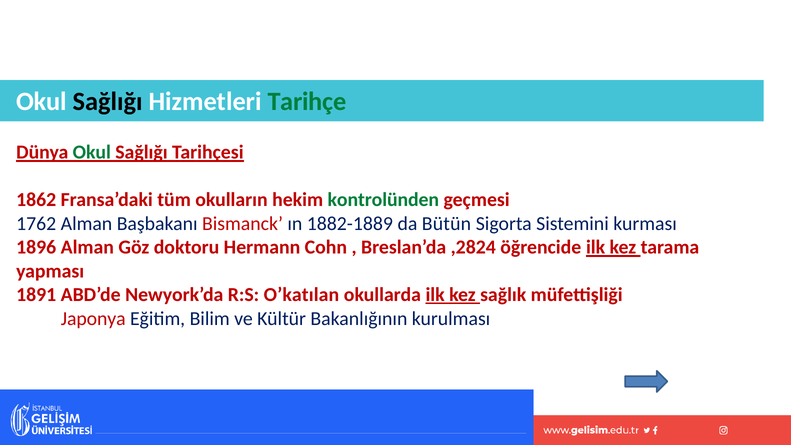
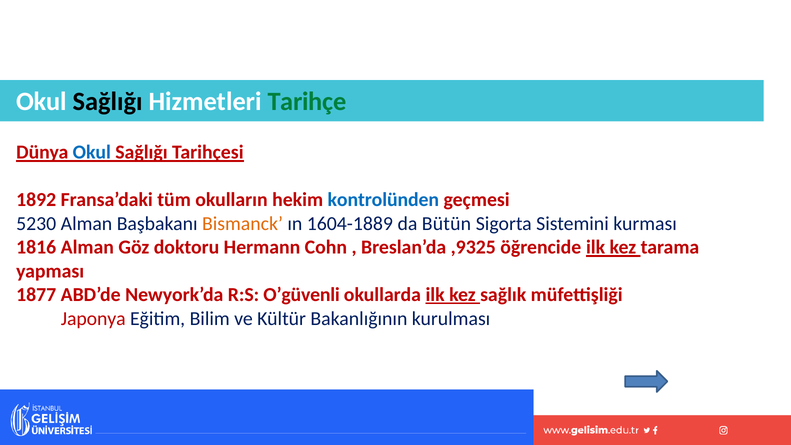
Okul colour: green -> blue (92, 152)
1862: 1862 -> 1892 (36, 200)
kontrolünden colour: green -> blue (383, 200)
1762: 1762 -> 5230 (36, 224)
Bismanck colour: red -> orange (243, 224)
1882-1889: 1882-1889 -> 1604-1889 (350, 224)
1896: 1896 -> 1816 (36, 247)
,2824: ,2824 -> ,9325 (473, 247)
1891: 1891 -> 1877 (36, 295)
O’katılan: O’katılan -> O’güvenli (302, 295)
